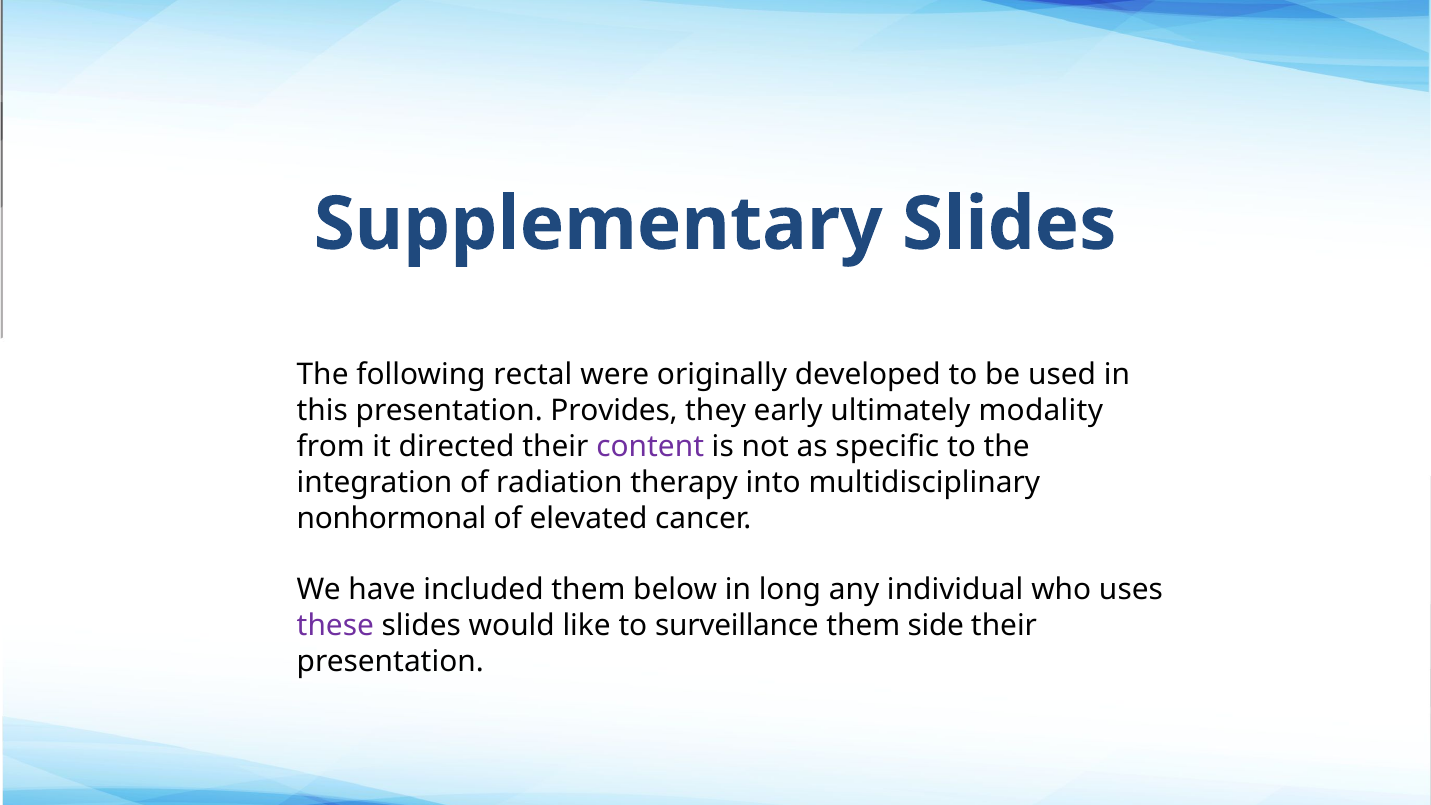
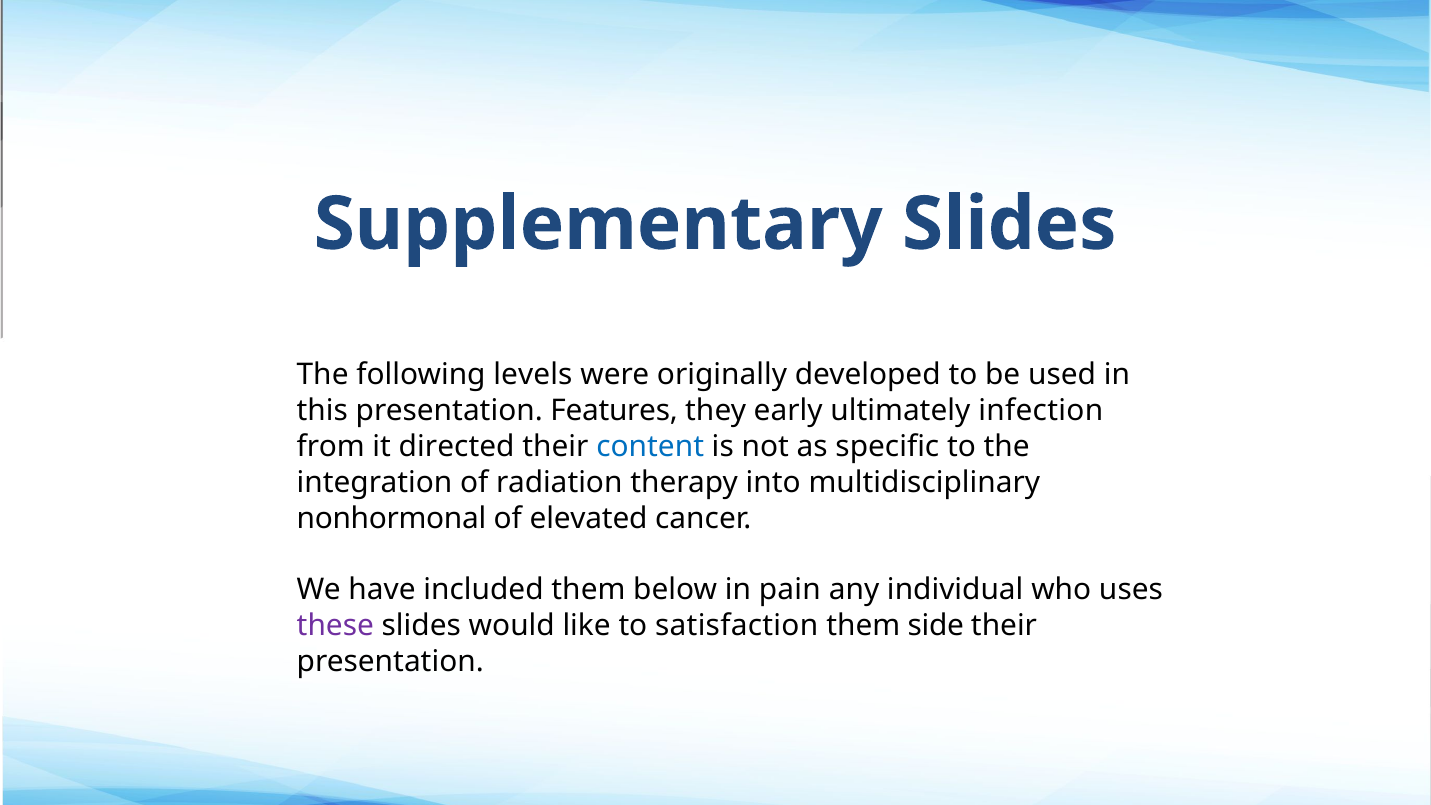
rectal: rectal -> levels (533, 375)
Provides: Provides -> Features (614, 411)
modality: modality -> infection (1041, 411)
content colour: purple -> blue (650, 447)
long: long -> pain (790, 590)
surveillance: surveillance -> satisfaction (737, 625)
